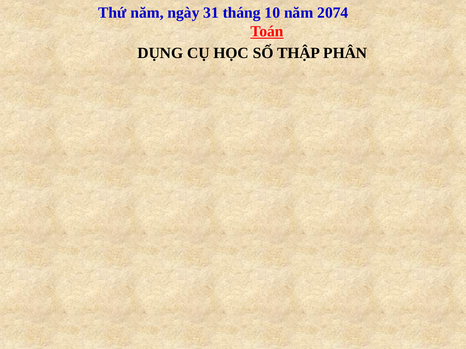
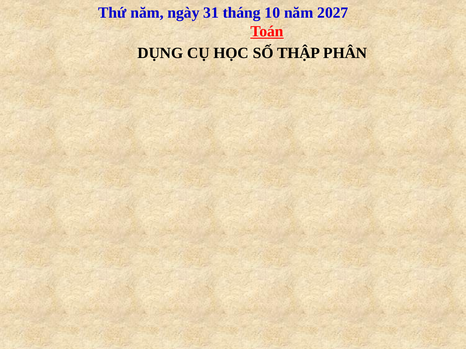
2074: 2074 -> 2027 (333, 13)
